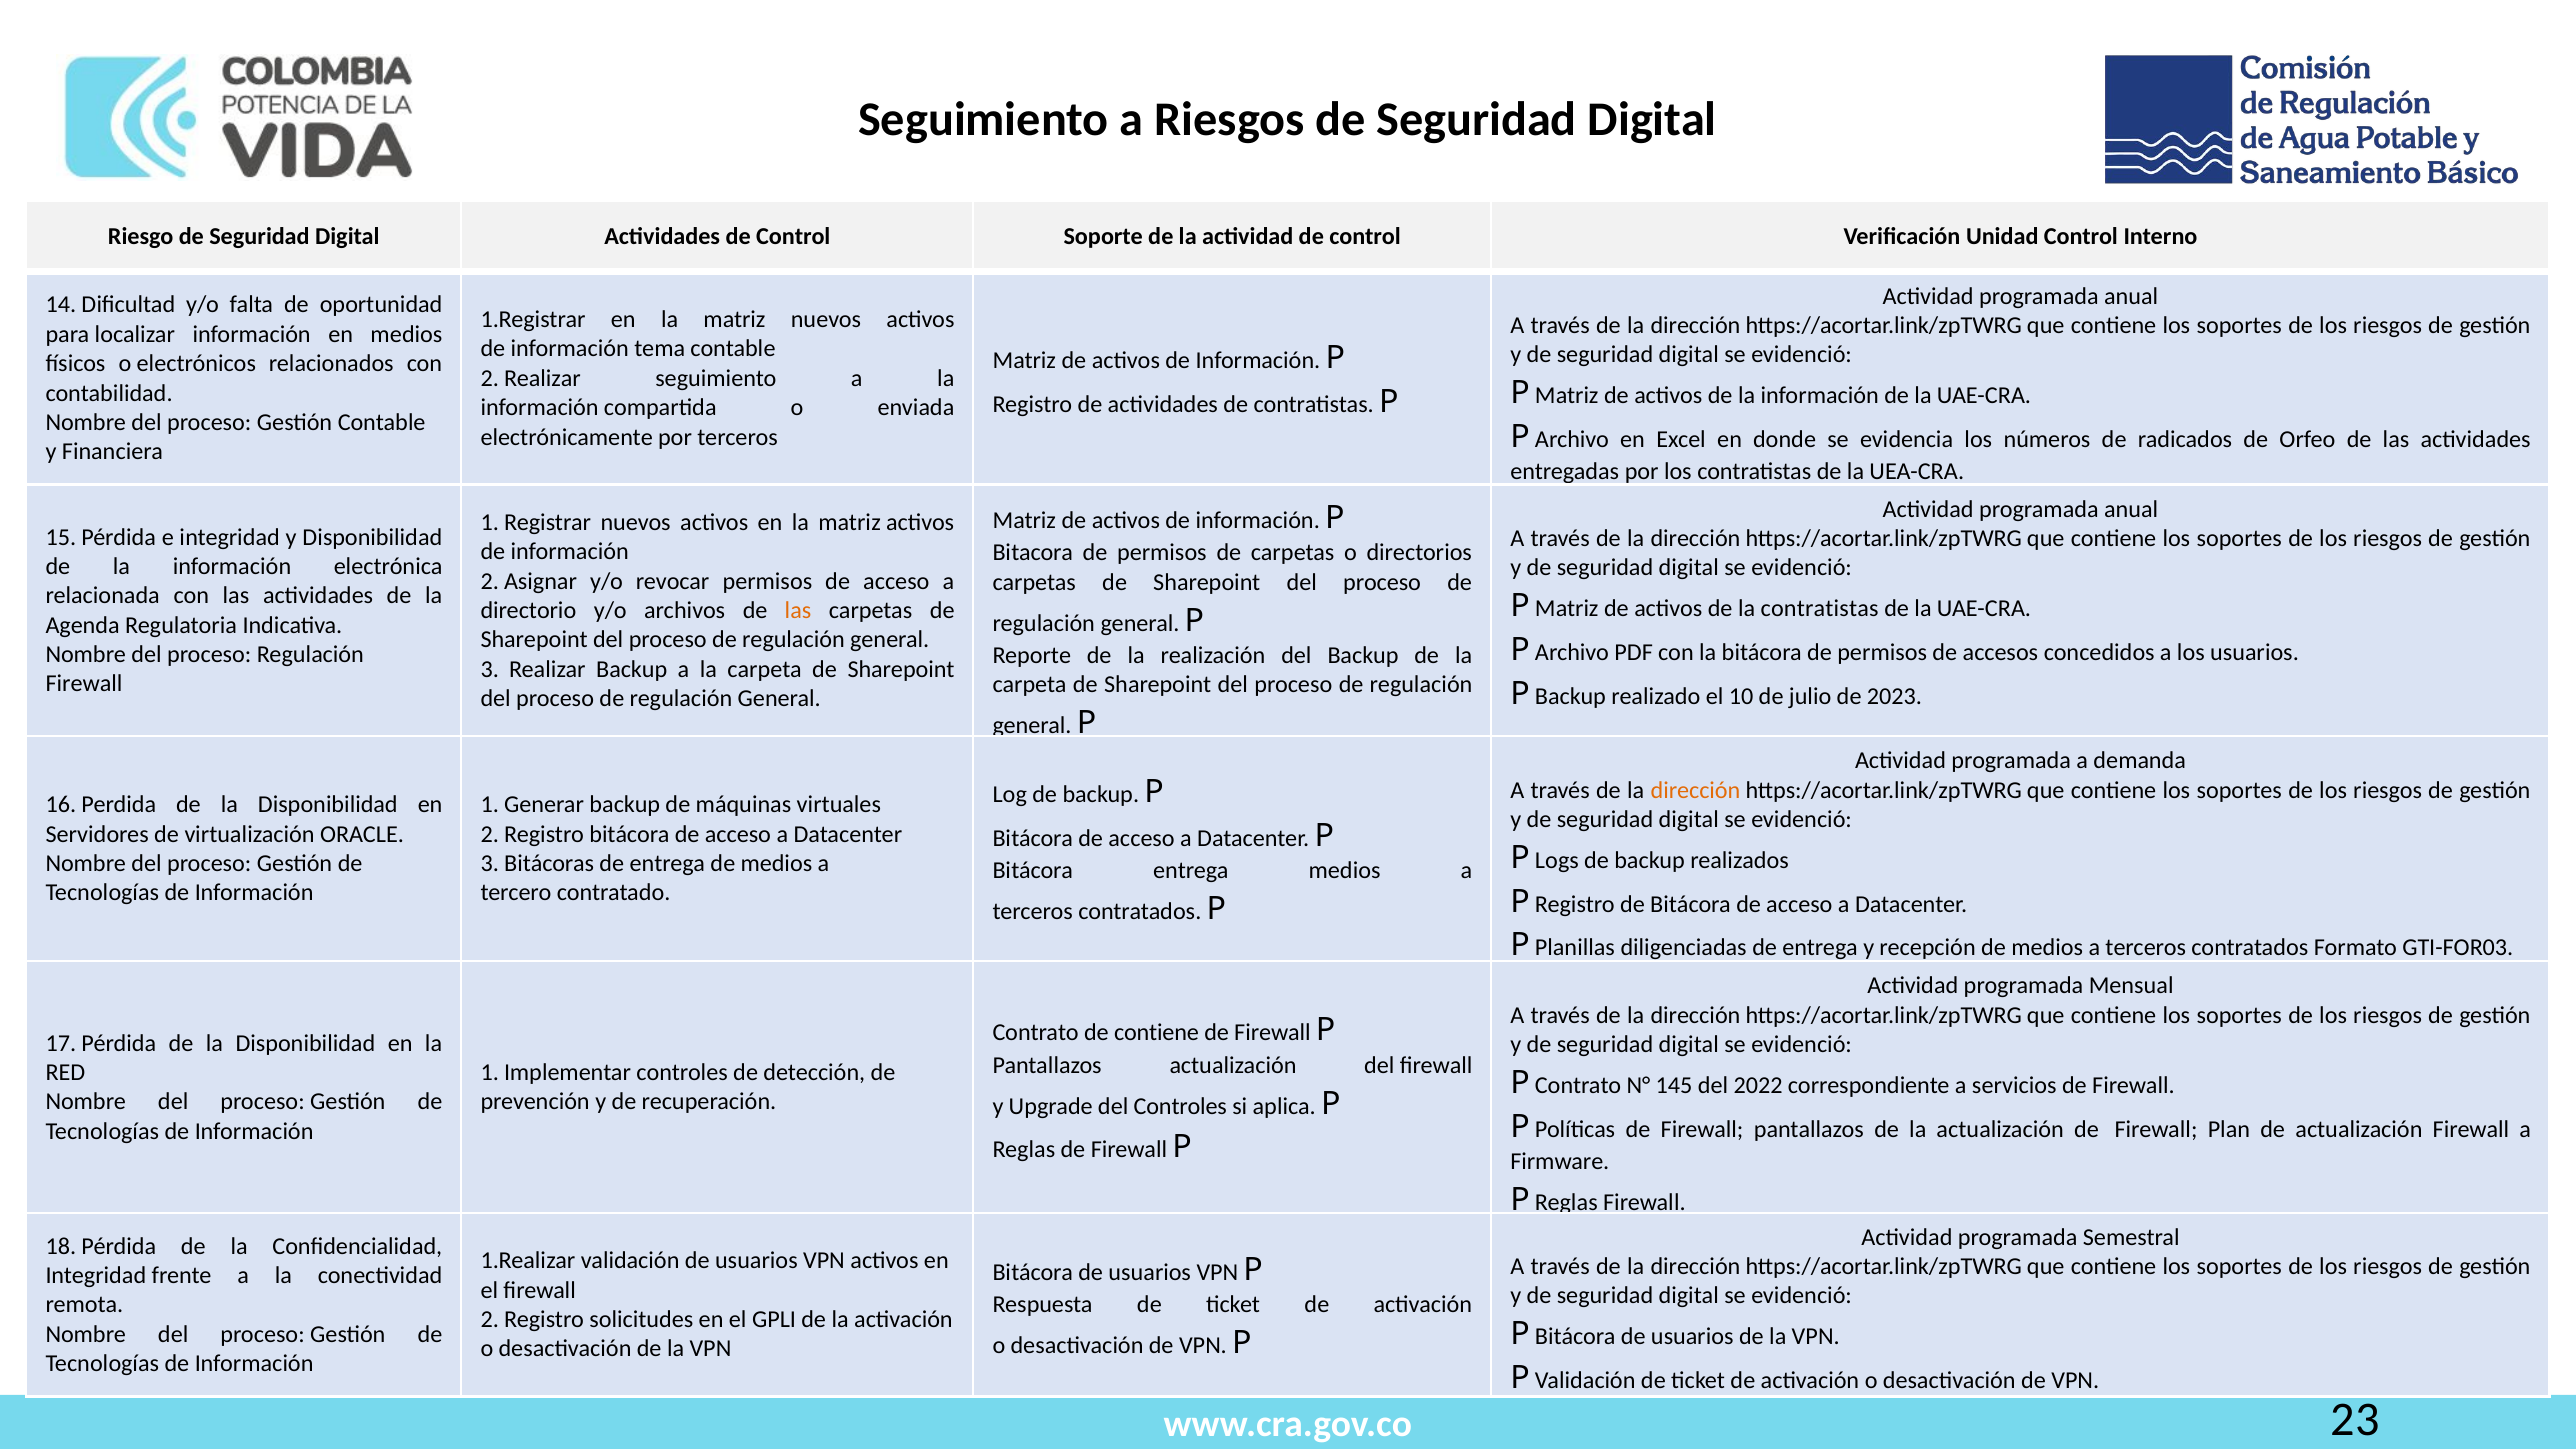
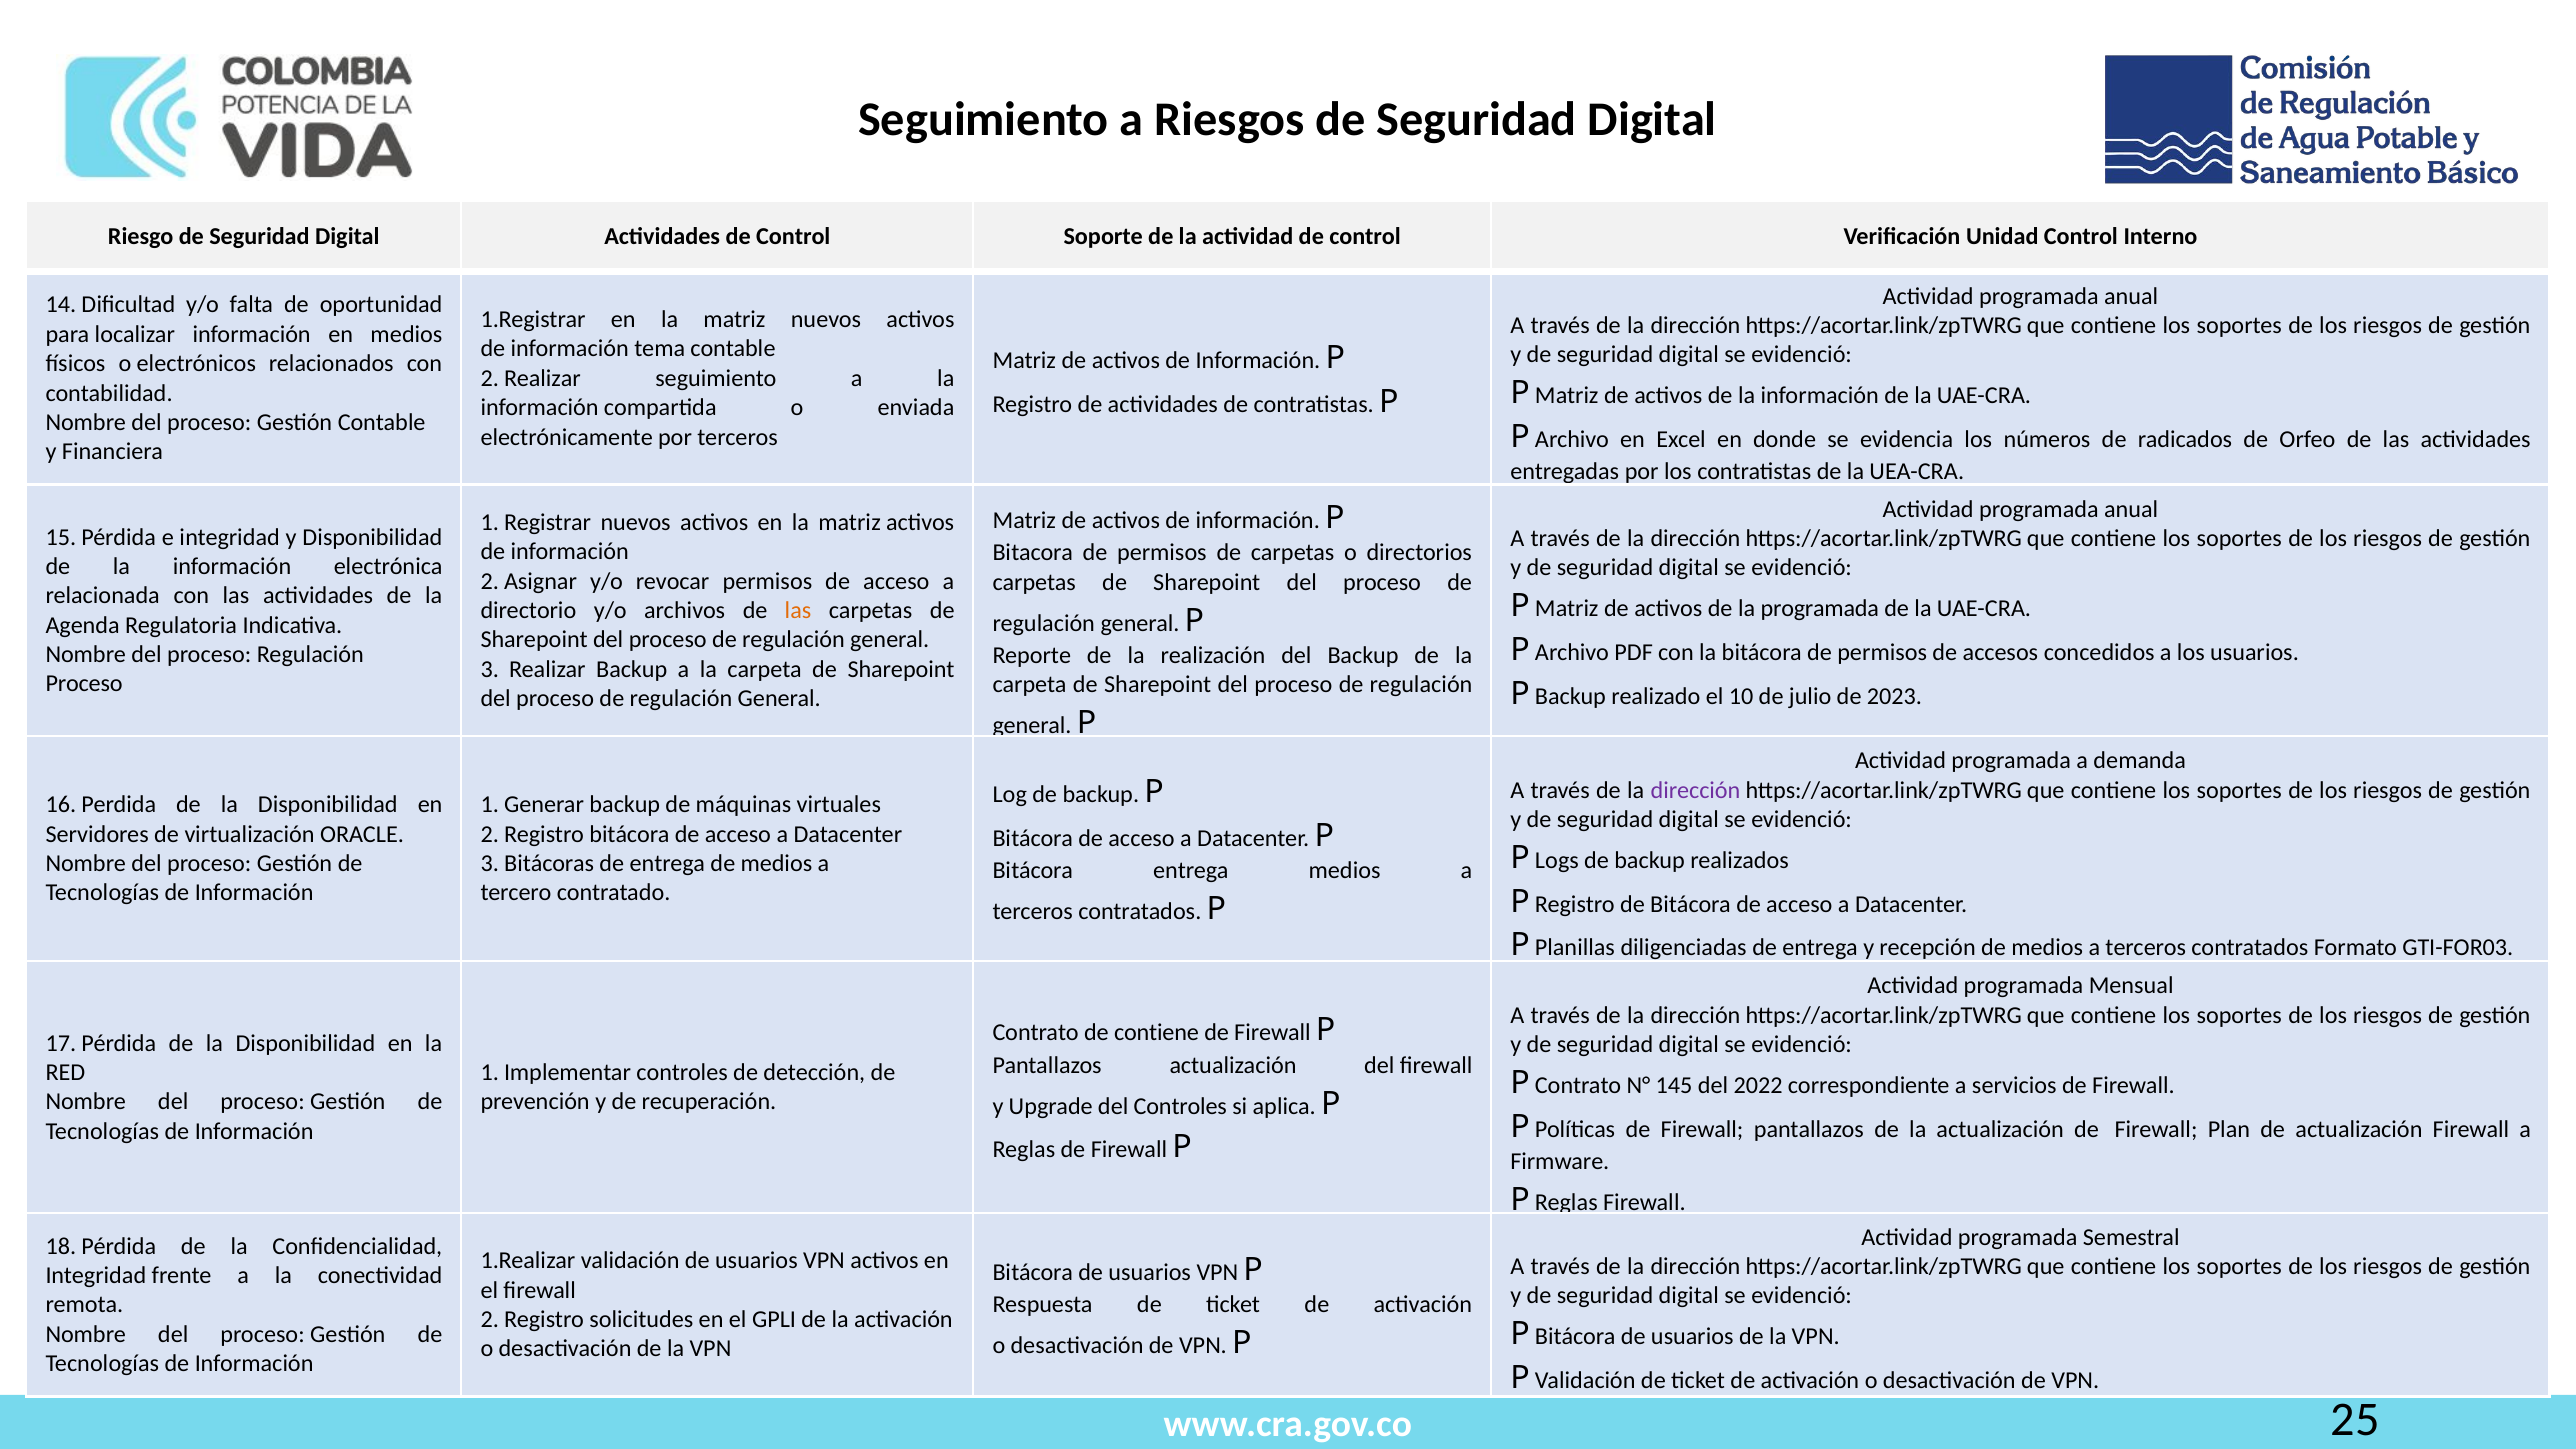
la contratistas: contratistas -> programada (1820, 609)
Firewall: Firewall -> Proceso (84, 684)
dirección colour: orange -> purple (1695, 790)
23: 23 -> 25 (2355, 1420)
